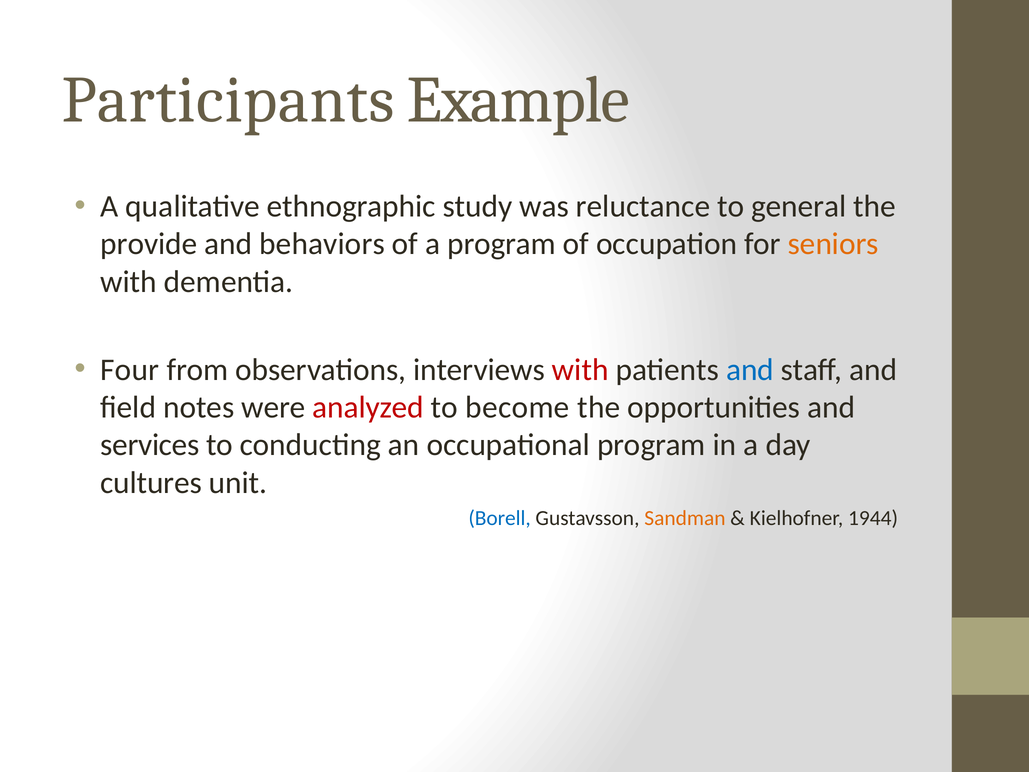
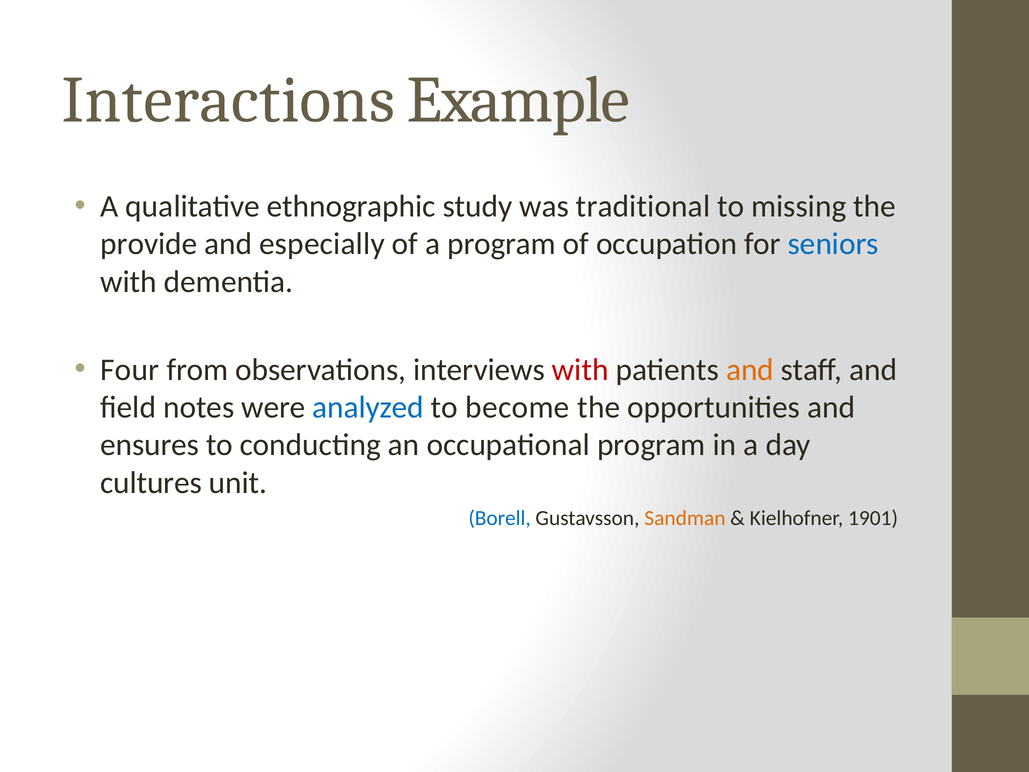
Participants: Participants -> Interactions (228, 100)
reluctance: reluctance -> traditional (643, 206)
general: general -> missing (799, 206)
behaviors: behaviors -> especially (322, 244)
seniors colour: orange -> blue (833, 244)
and colour: blue -> orange (750, 370)
analyzed colour: red -> blue (368, 407)
services: services -> ensures (150, 445)
1944: 1944 -> 1901 (873, 518)
